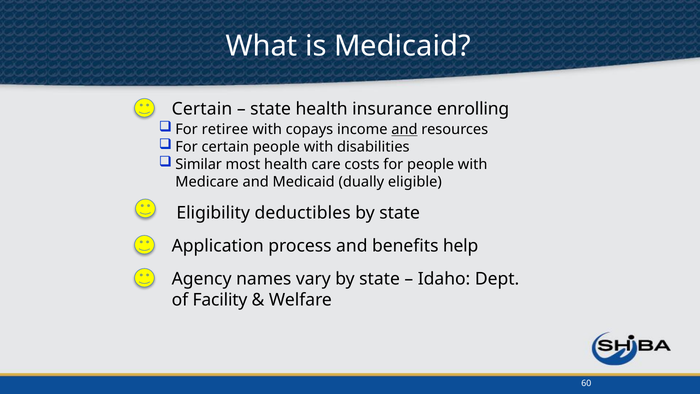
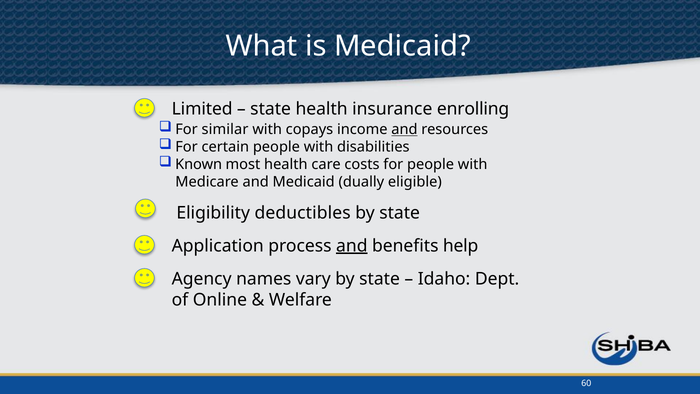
Certain: Certain -> Limited (202, 109)
retiree: retiree -> similar (225, 129)
Similar: Similar -> Known (199, 164)
and underline: none -> present (352, 246)
Facility: Facility -> Online (220, 300)
